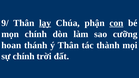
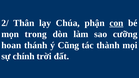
9/: 9/ -> 2/ (5, 23)
lạy underline: present -> none (45, 23)
mọn chính: chính -> trong (36, 34)
ý Thân: Thân -> Cũng (68, 45)
